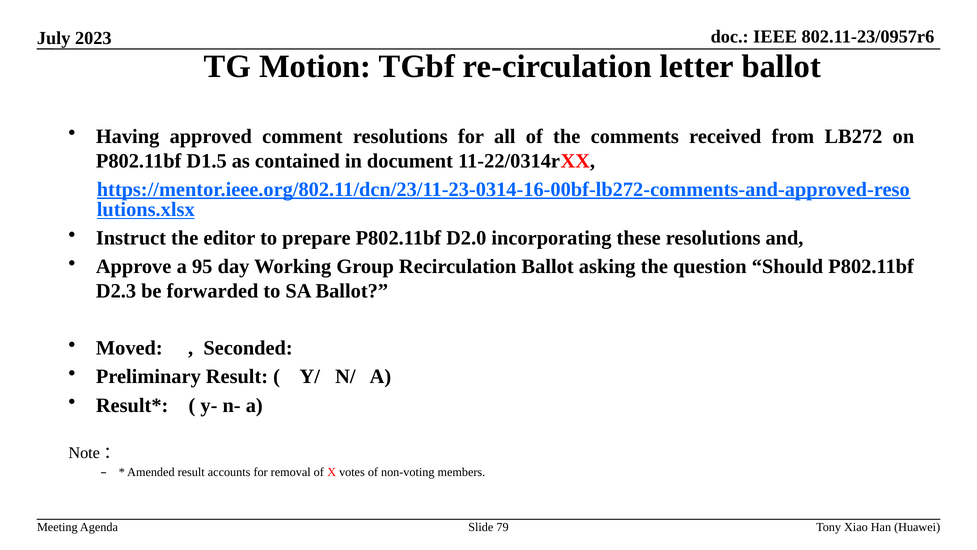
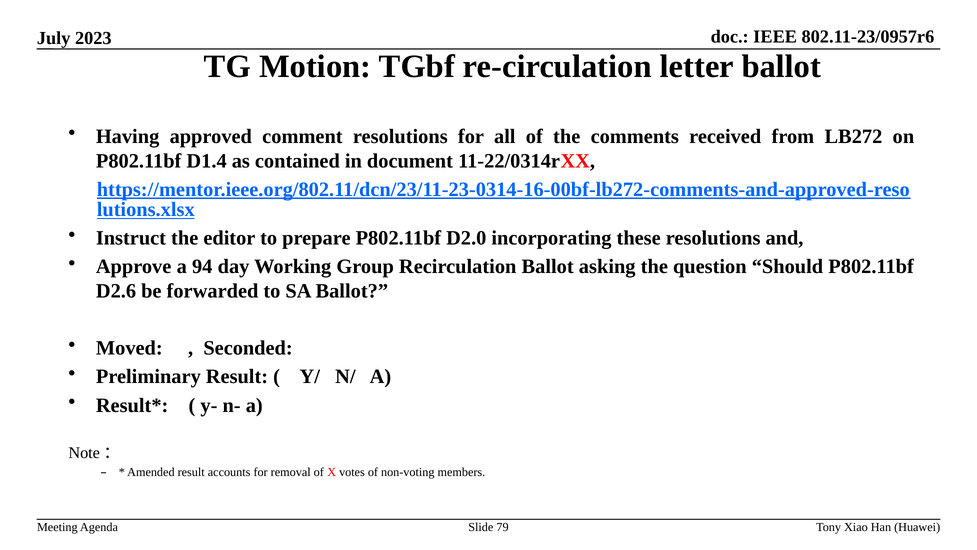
D1.5: D1.5 -> D1.4 (207, 161)
95: 95 -> 94 (202, 267)
D2.3: D2.3 -> D2.6 (116, 291)
